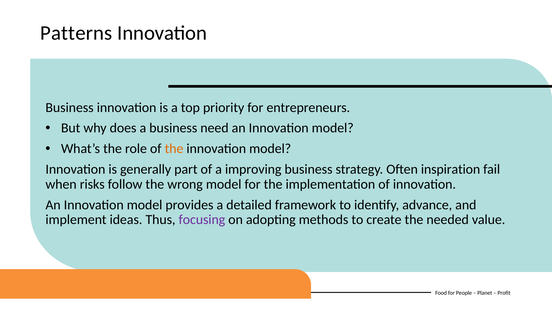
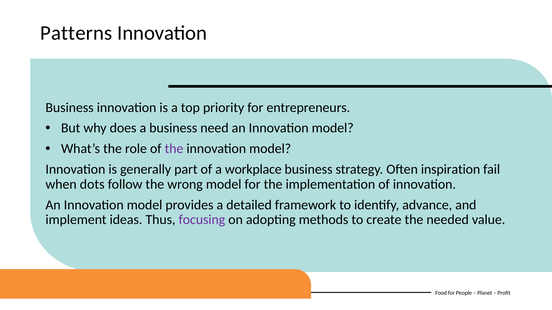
the colour: orange -> purple (174, 149)
improving: improving -> workplace (253, 170)
risks: risks -> dots (92, 184)
